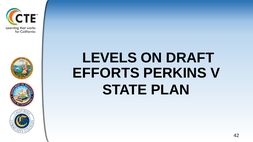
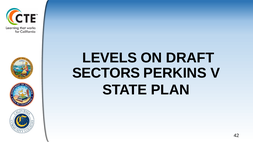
EFFORTS: EFFORTS -> SECTORS (106, 73)
